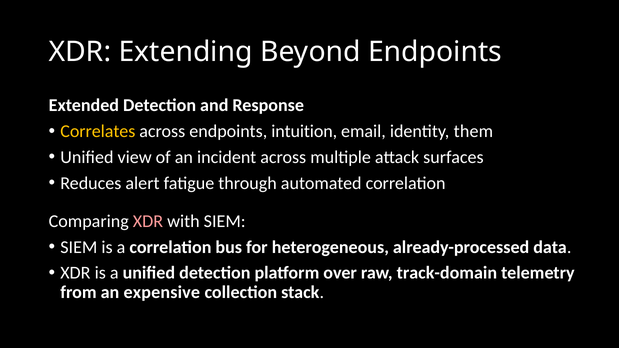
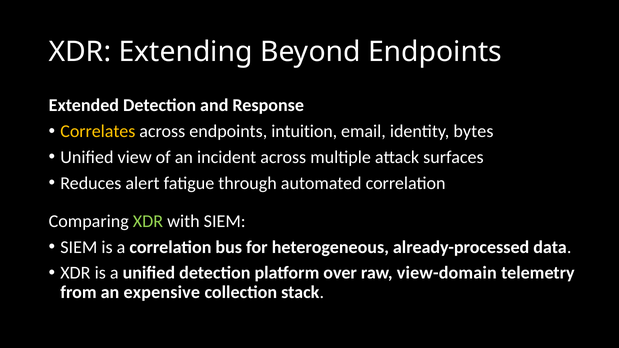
them: them -> bytes (473, 131)
XDR colour: pink -> light green (148, 221)
track-domain: track-domain -> view-domain (447, 273)
